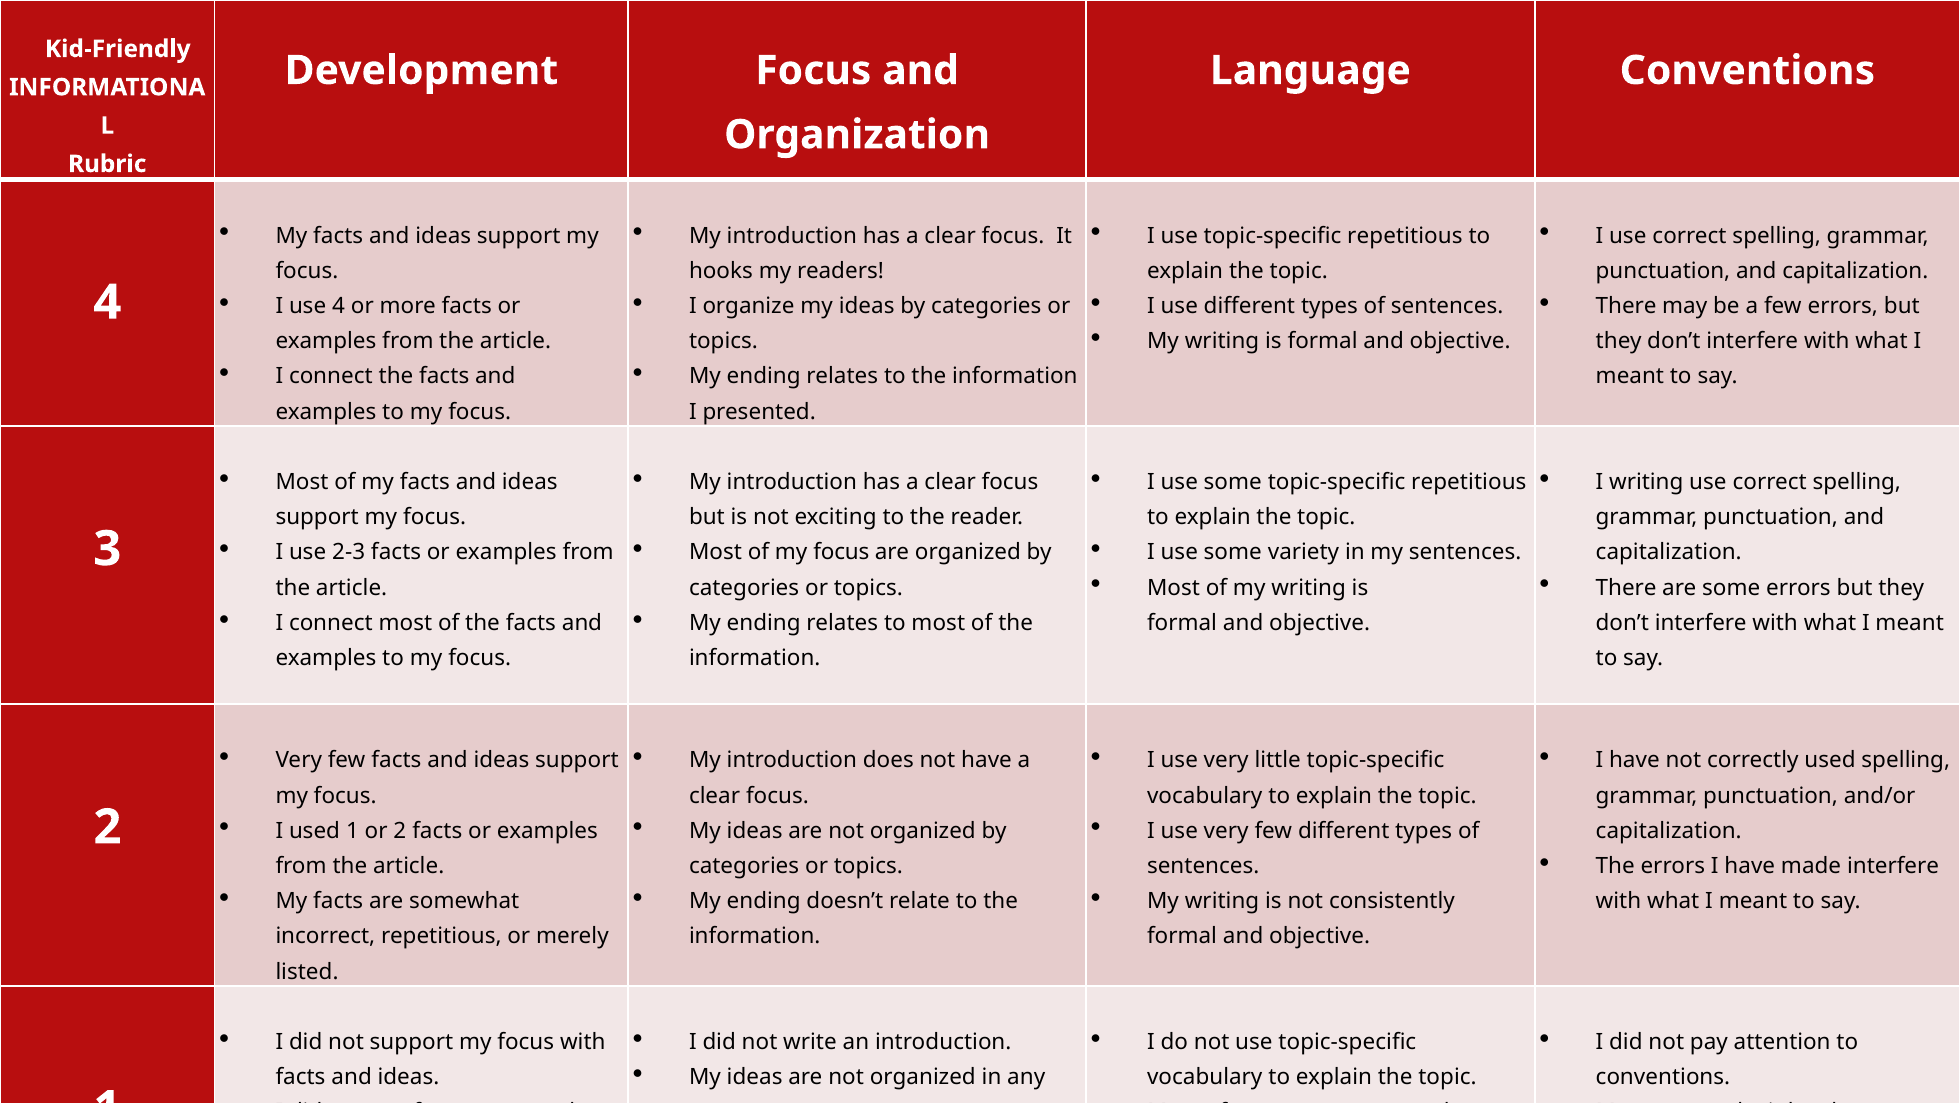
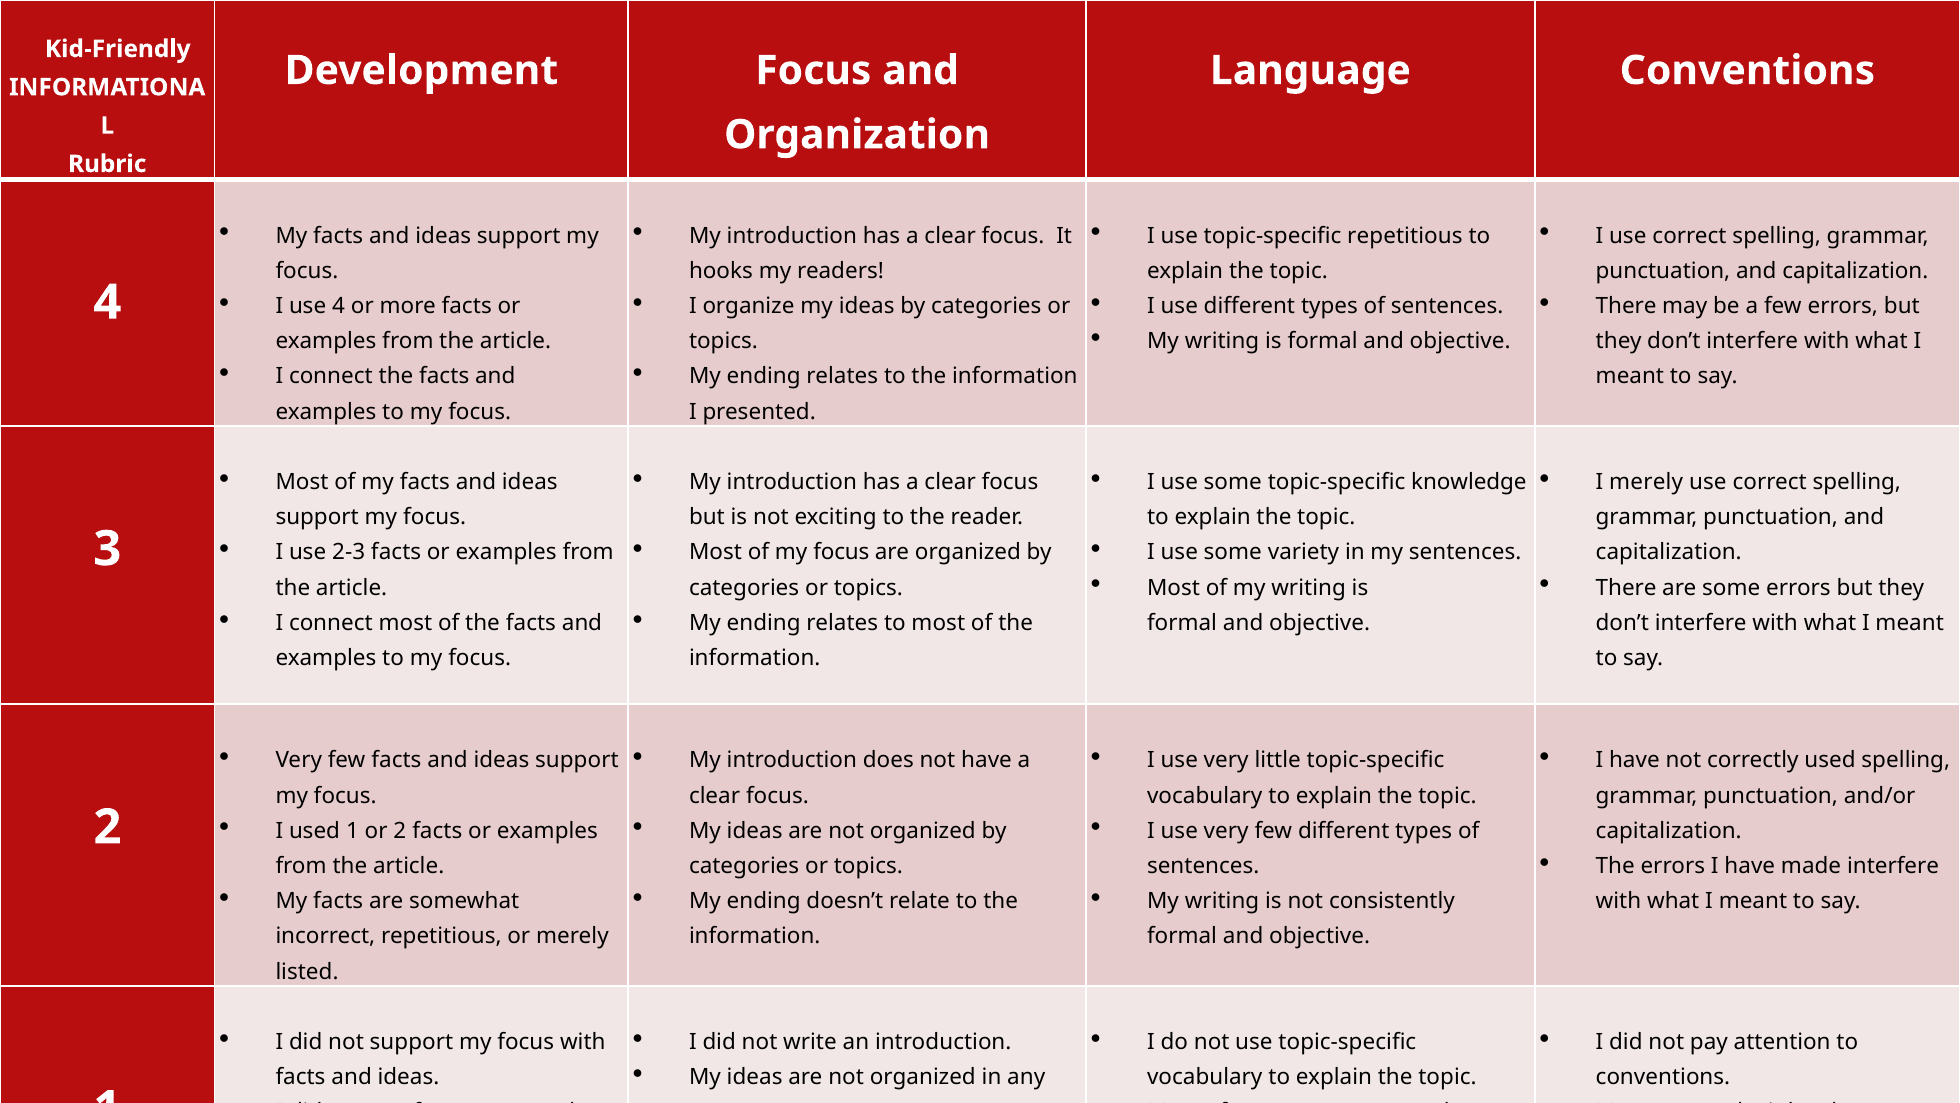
some topic-specific repetitious: repetitious -> knowledge (1469, 482)
I writing: writing -> merely (1646, 482)
